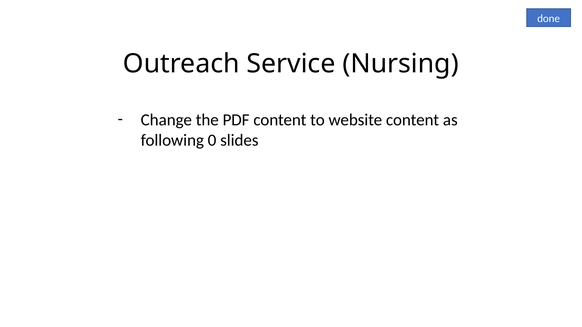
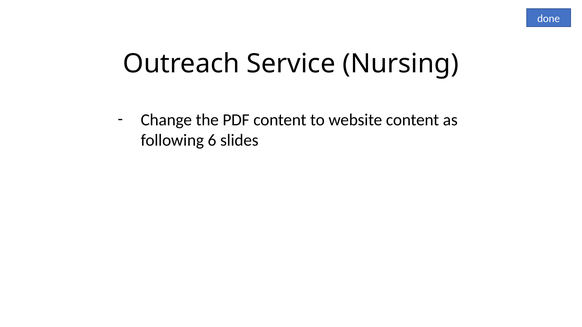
0: 0 -> 6 (212, 140)
